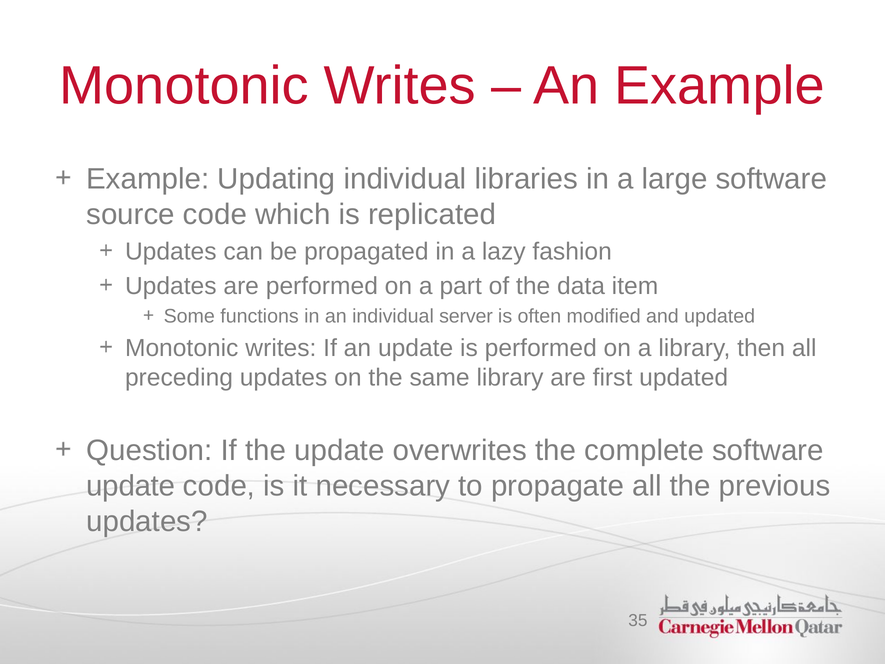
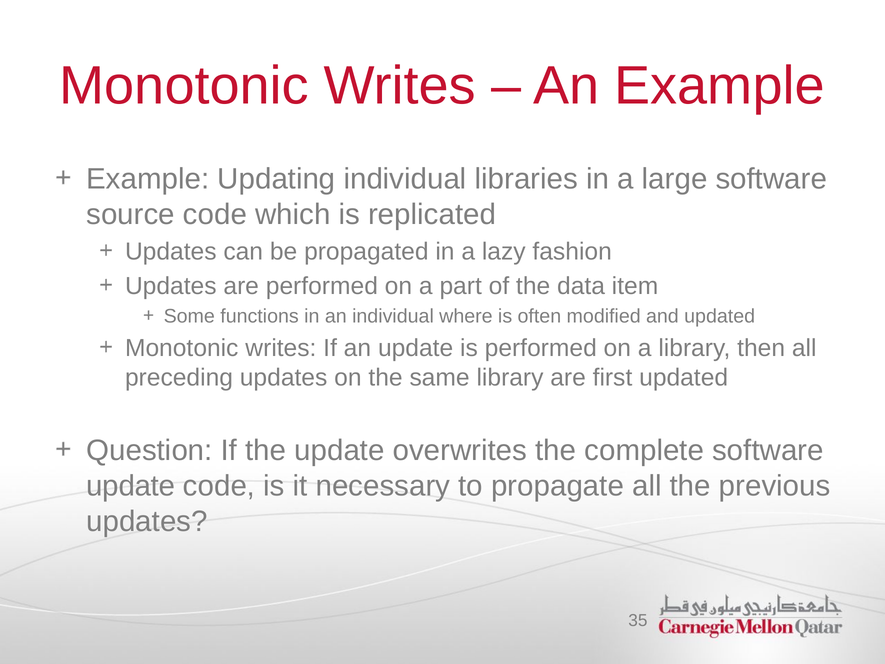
server: server -> where (466, 316)
